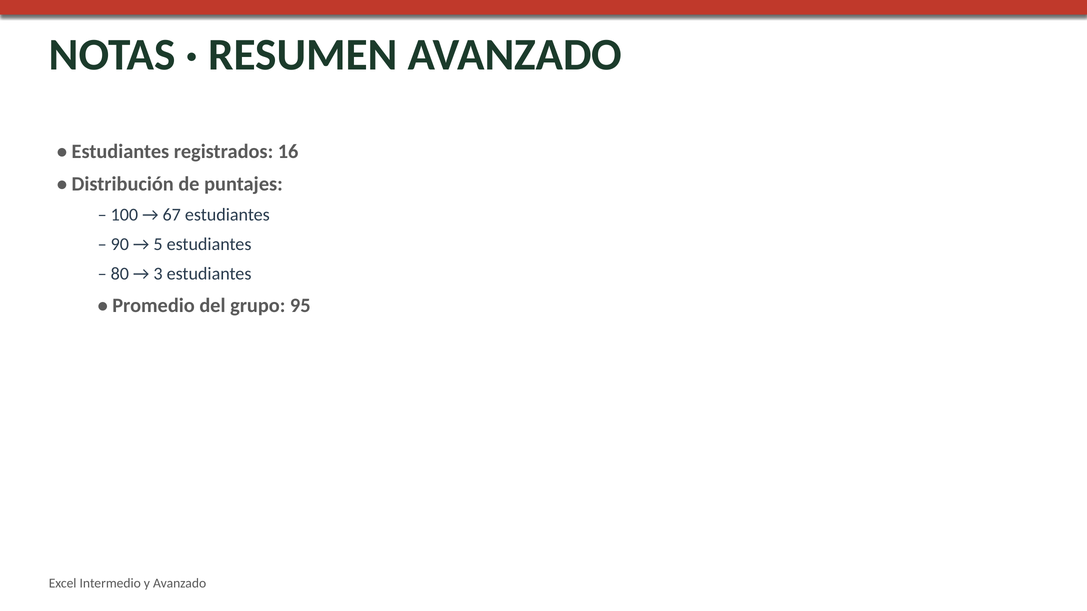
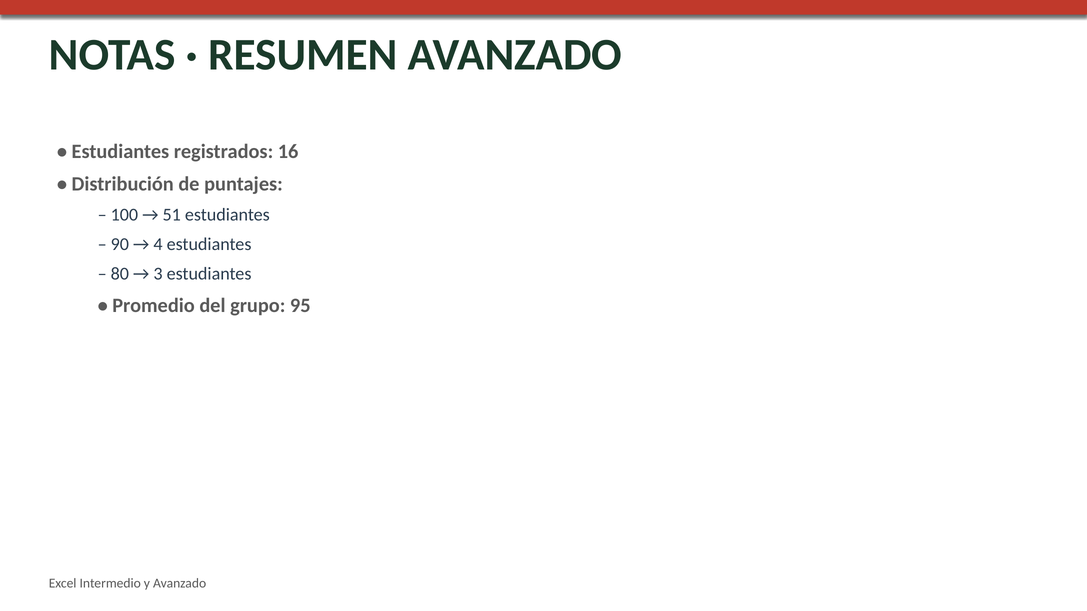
67: 67 -> 51 (172, 215)
5: 5 -> 4 (158, 245)
